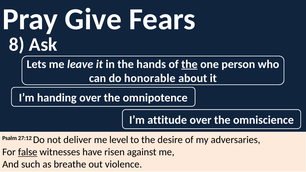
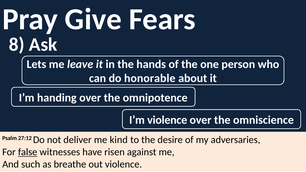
the underline: present -> none (189, 64)
I’m attitude: attitude -> violence (167, 120)
level: level -> kind (119, 140)
